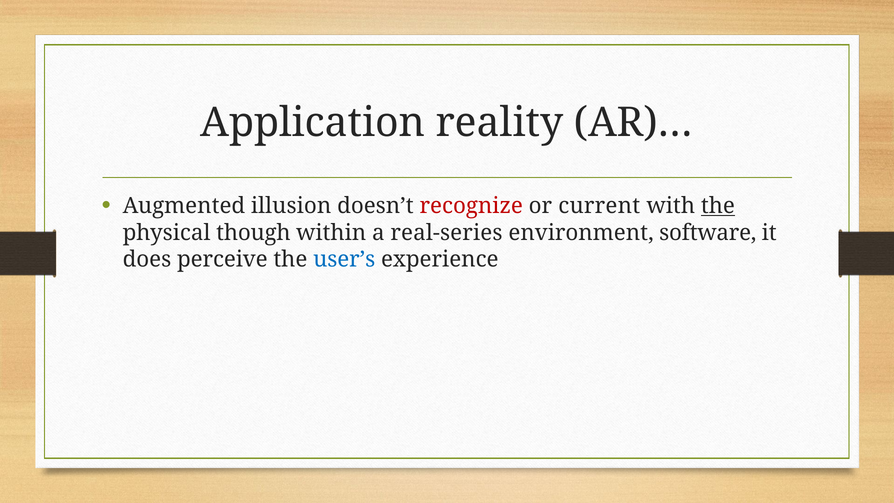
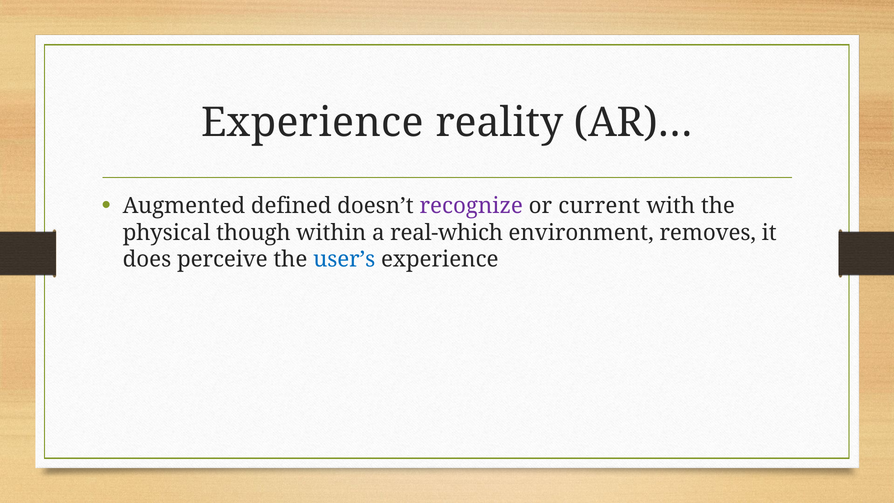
Application: Application -> Experience (312, 123)
illusion: illusion -> defined (291, 206)
recognize colour: red -> purple (471, 206)
the underline: present -> none (718, 206)
real-series: real-series -> real-which (447, 233)
software: software -> removes (708, 233)
